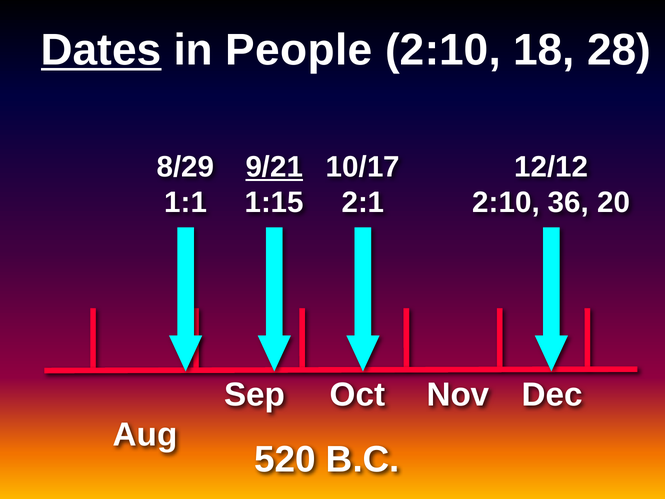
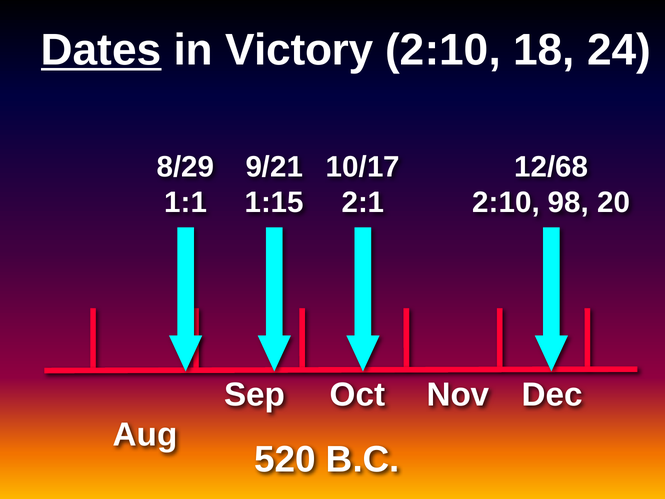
People: People -> Victory (299, 50)
28: 28 -> 24 (619, 50)
9/21 underline: present -> none (274, 167)
12/12: 12/12 -> 12/68 (551, 167)
36: 36 -> 98 (568, 203)
